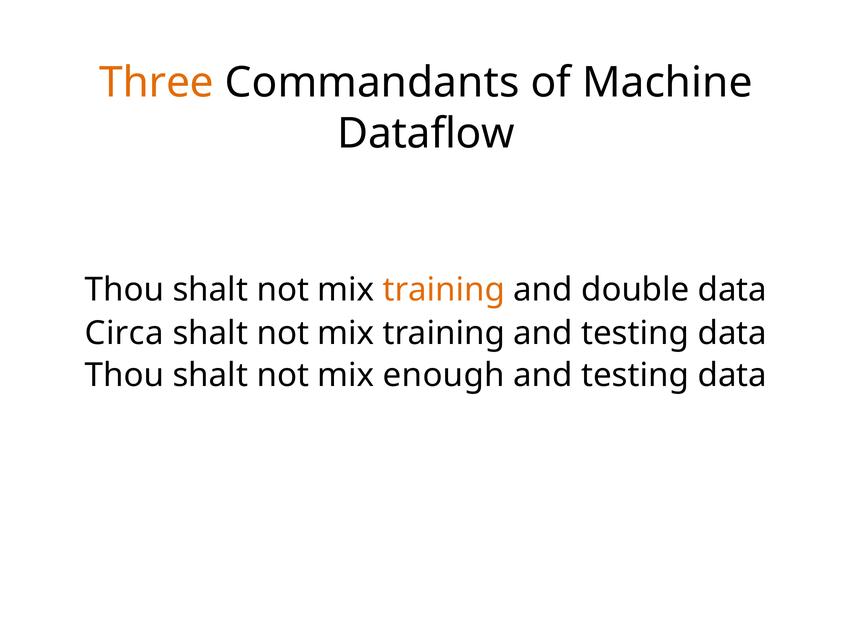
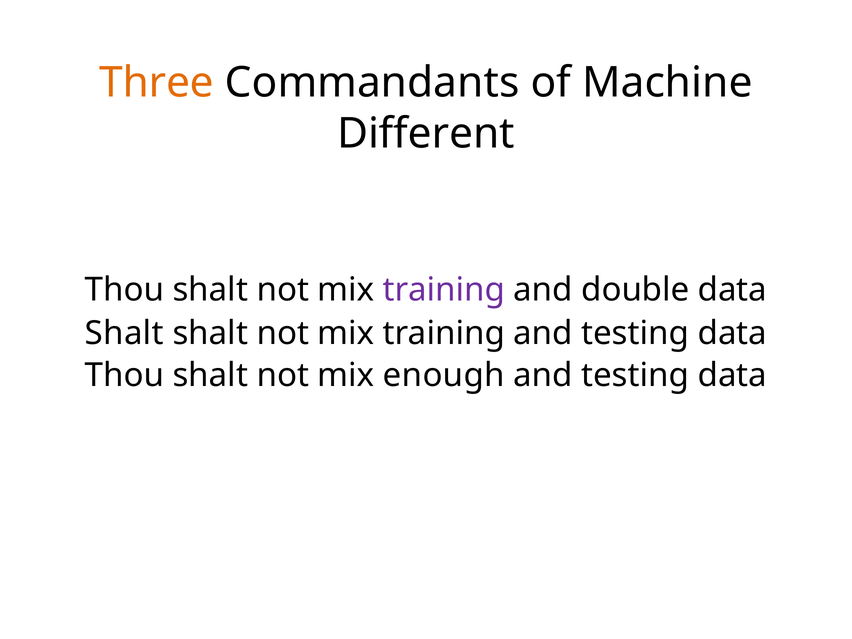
Dataflow: Dataflow -> Different (426, 134)
training colour: orange -> purple (444, 290)
Circa: Circa -> Shalt (124, 334)
